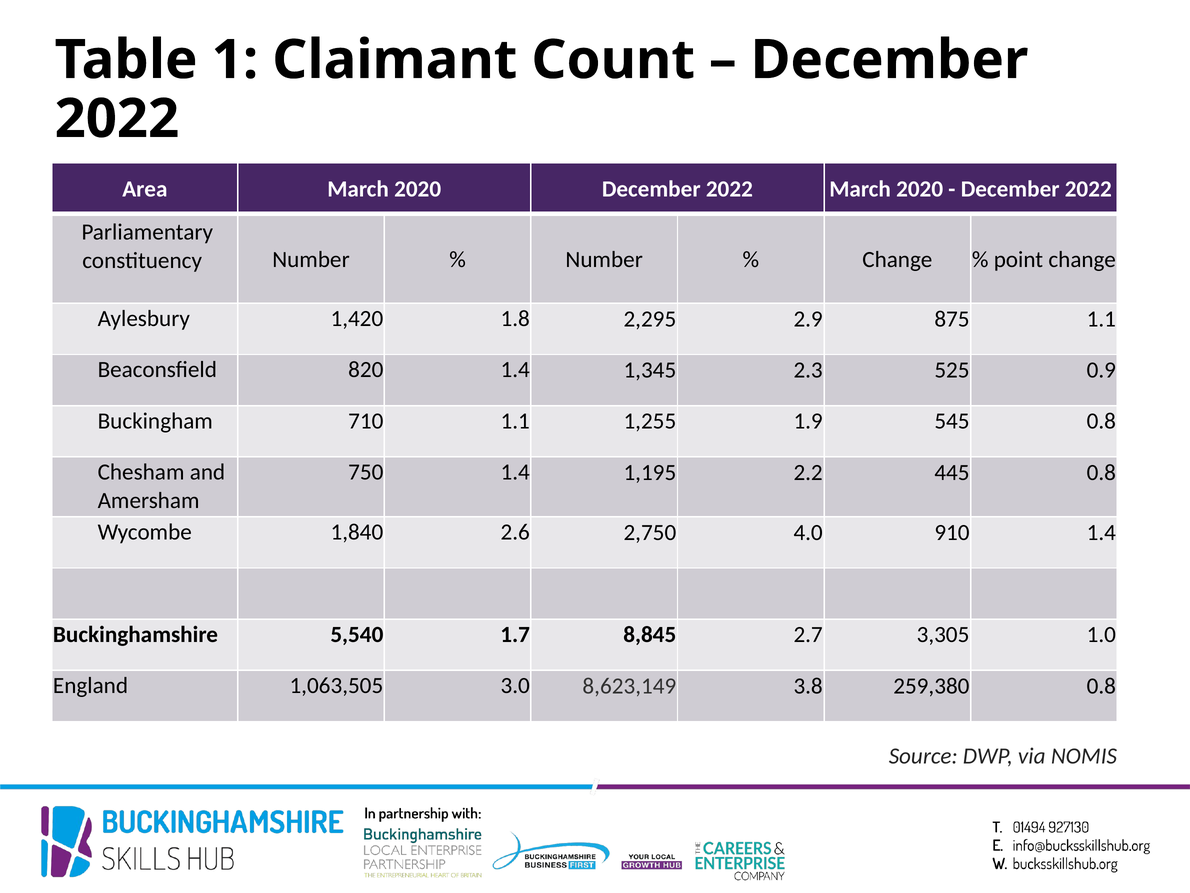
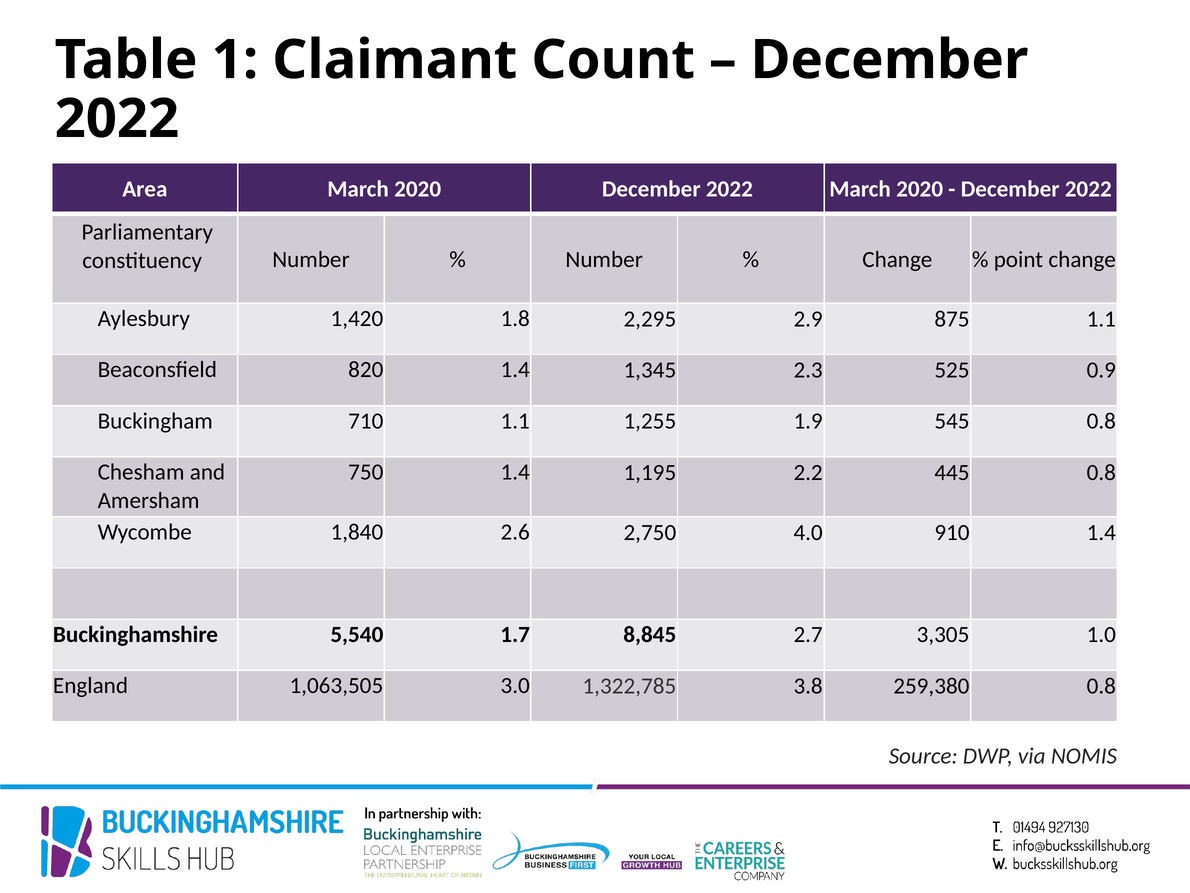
8,623,149: 8,623,149 -> 1,322,785 (629, 686)
